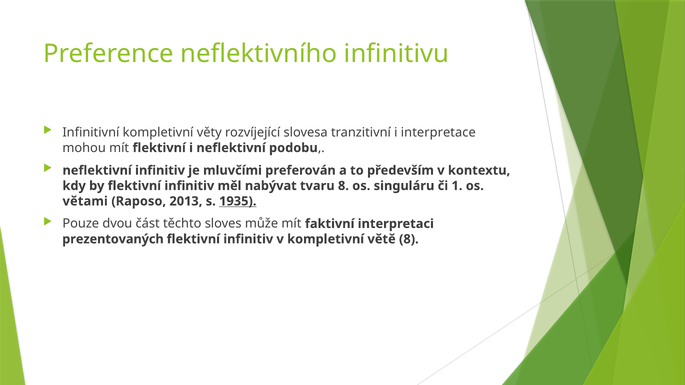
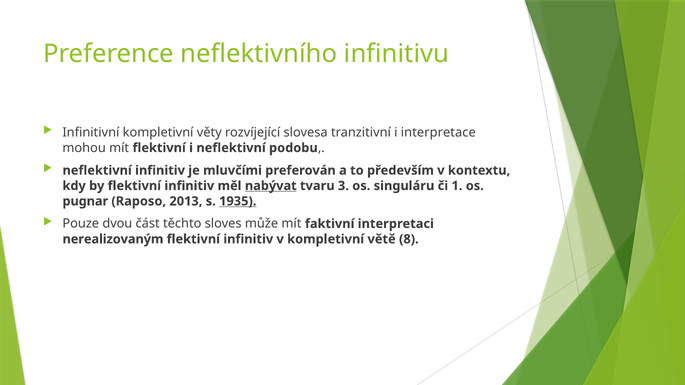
nabývat underline: none -> present (271, 186)
tvaru 8: 8 -> 3 (343, 186)
větami: větami -> pugnar (85, 201)
prezentovaných: prezentovaných -> nerealizovaným (113, 239)
